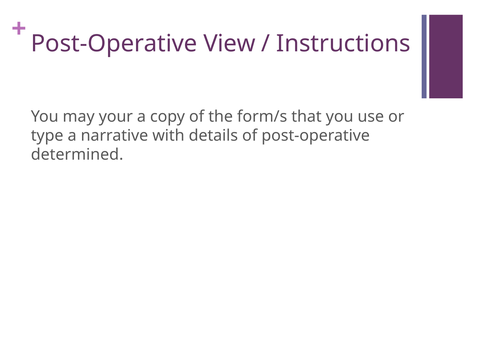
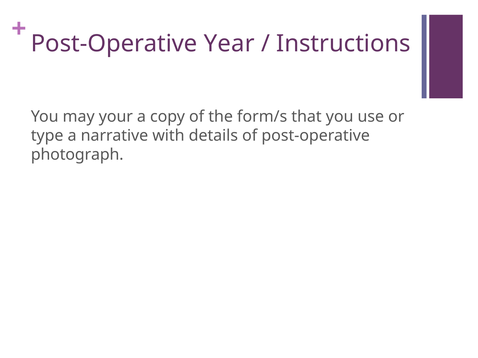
View: View -> Year (229, 44)
determined: determined -> photograph (77, 155)
